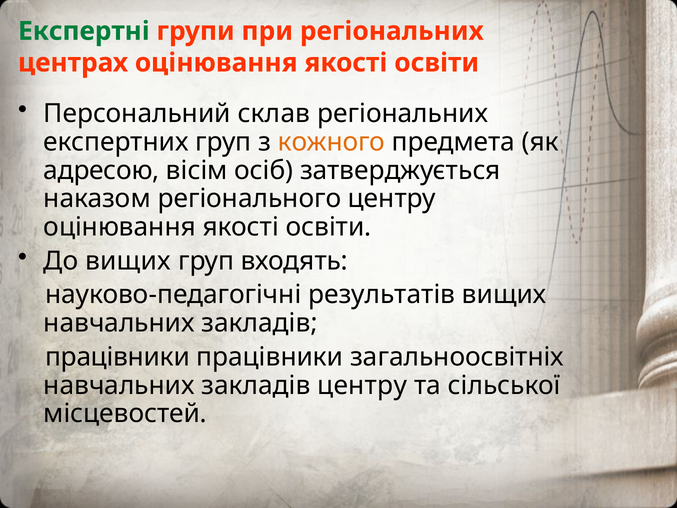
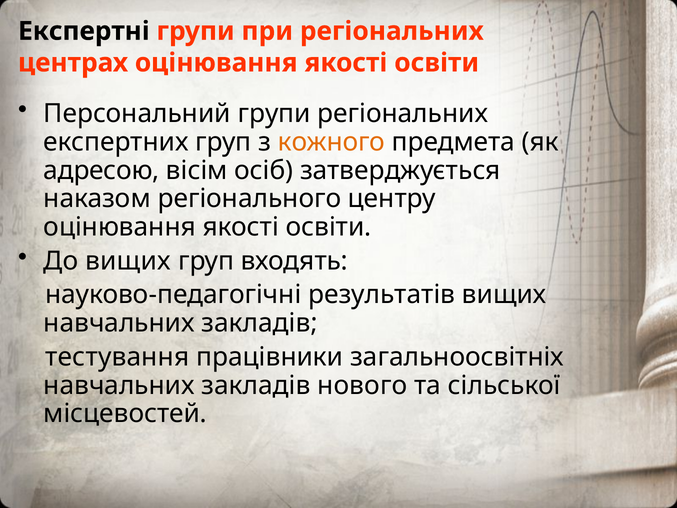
Експертні colour: green -> black (84, 31)
Персональний склав: склав -> групи (274, 113)
працівники: працівники -> тестування (117, 357)
закладів центру: центру -> нового (362, 385)
